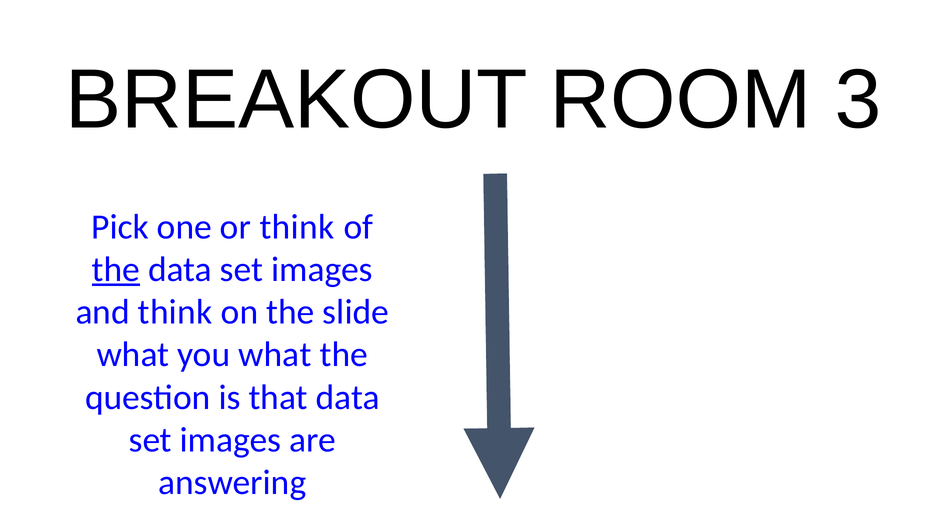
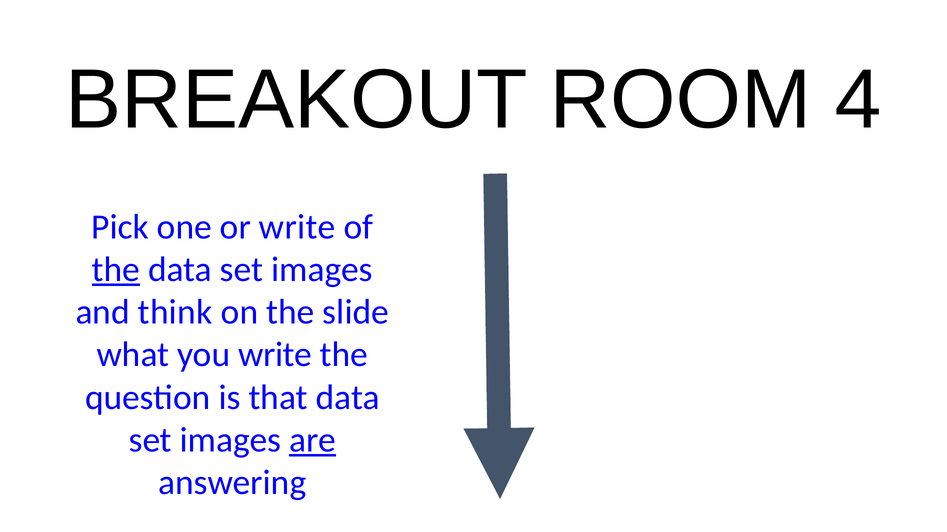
3: 3 -> 4 (858, 100)
or think: think -> write (297, 227)
you what: what -> write (275, 355)
are underline: none -> present (313, 441)
